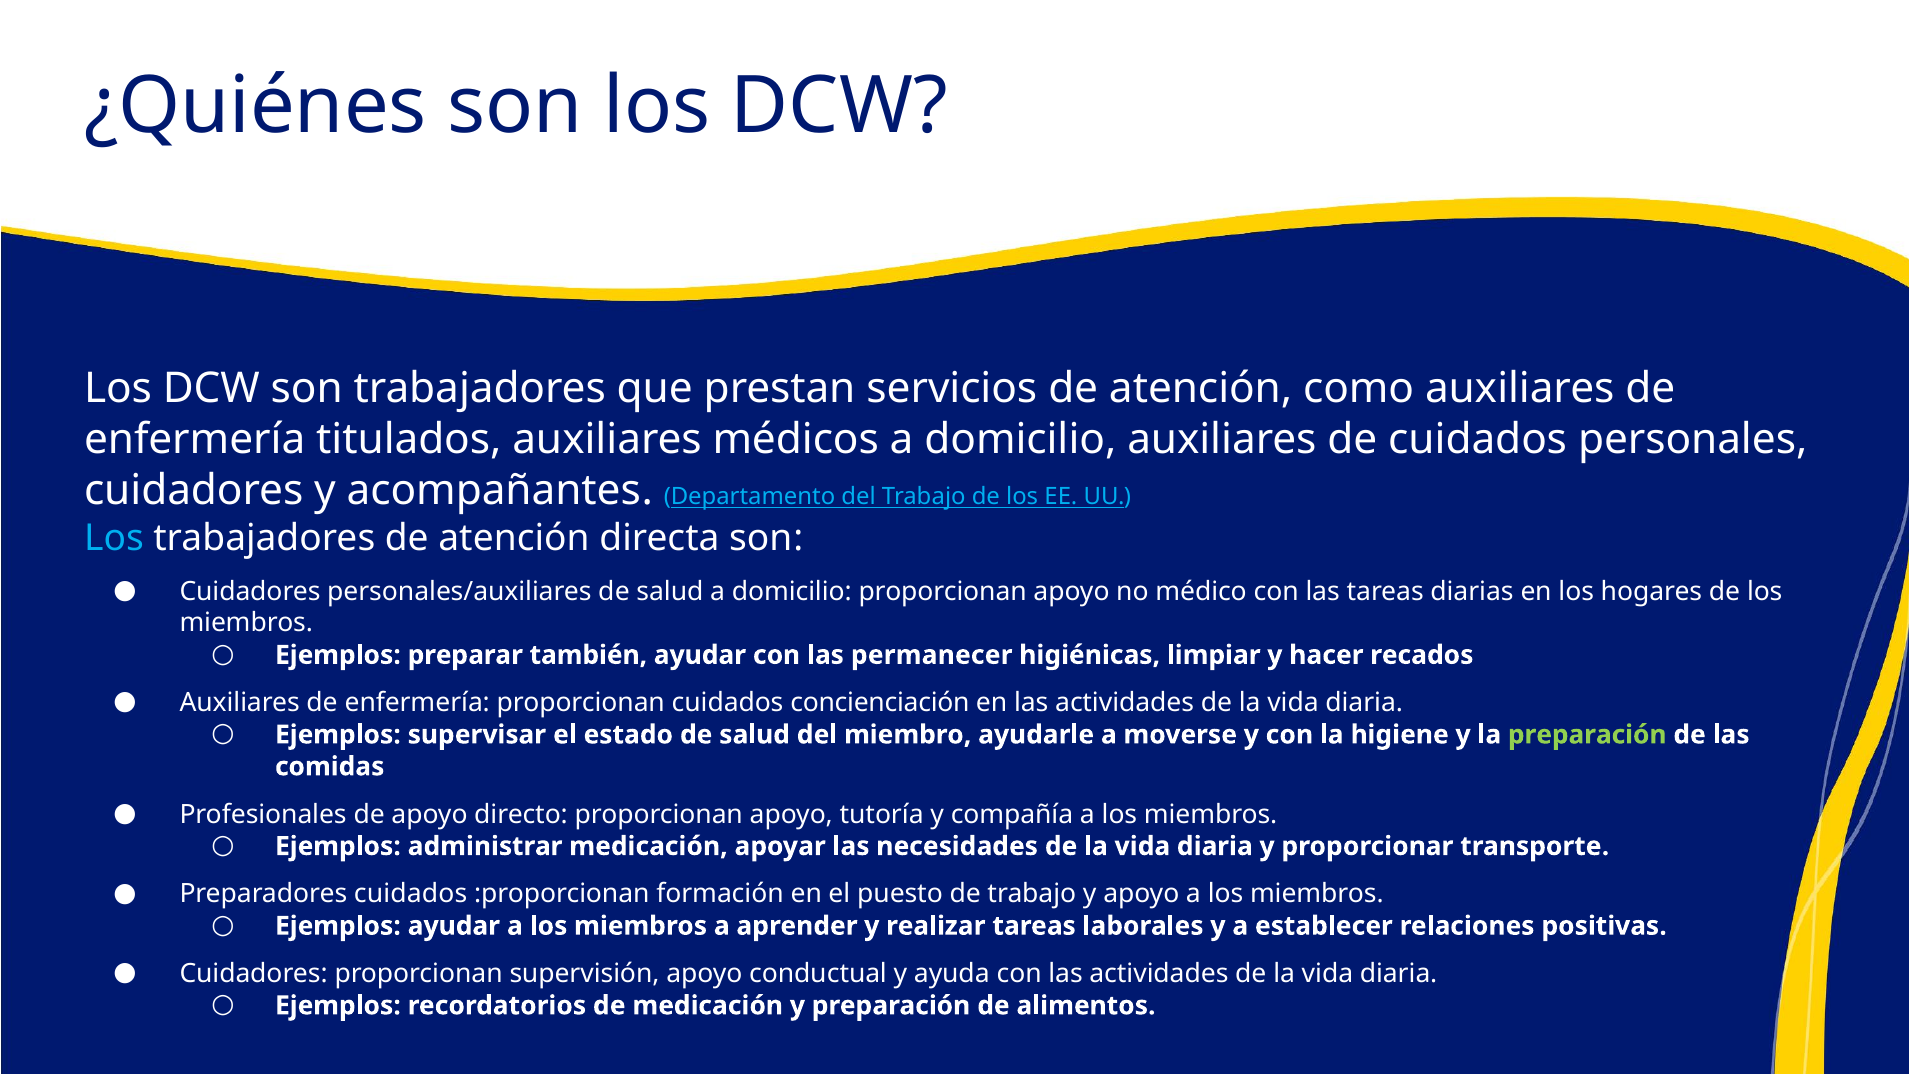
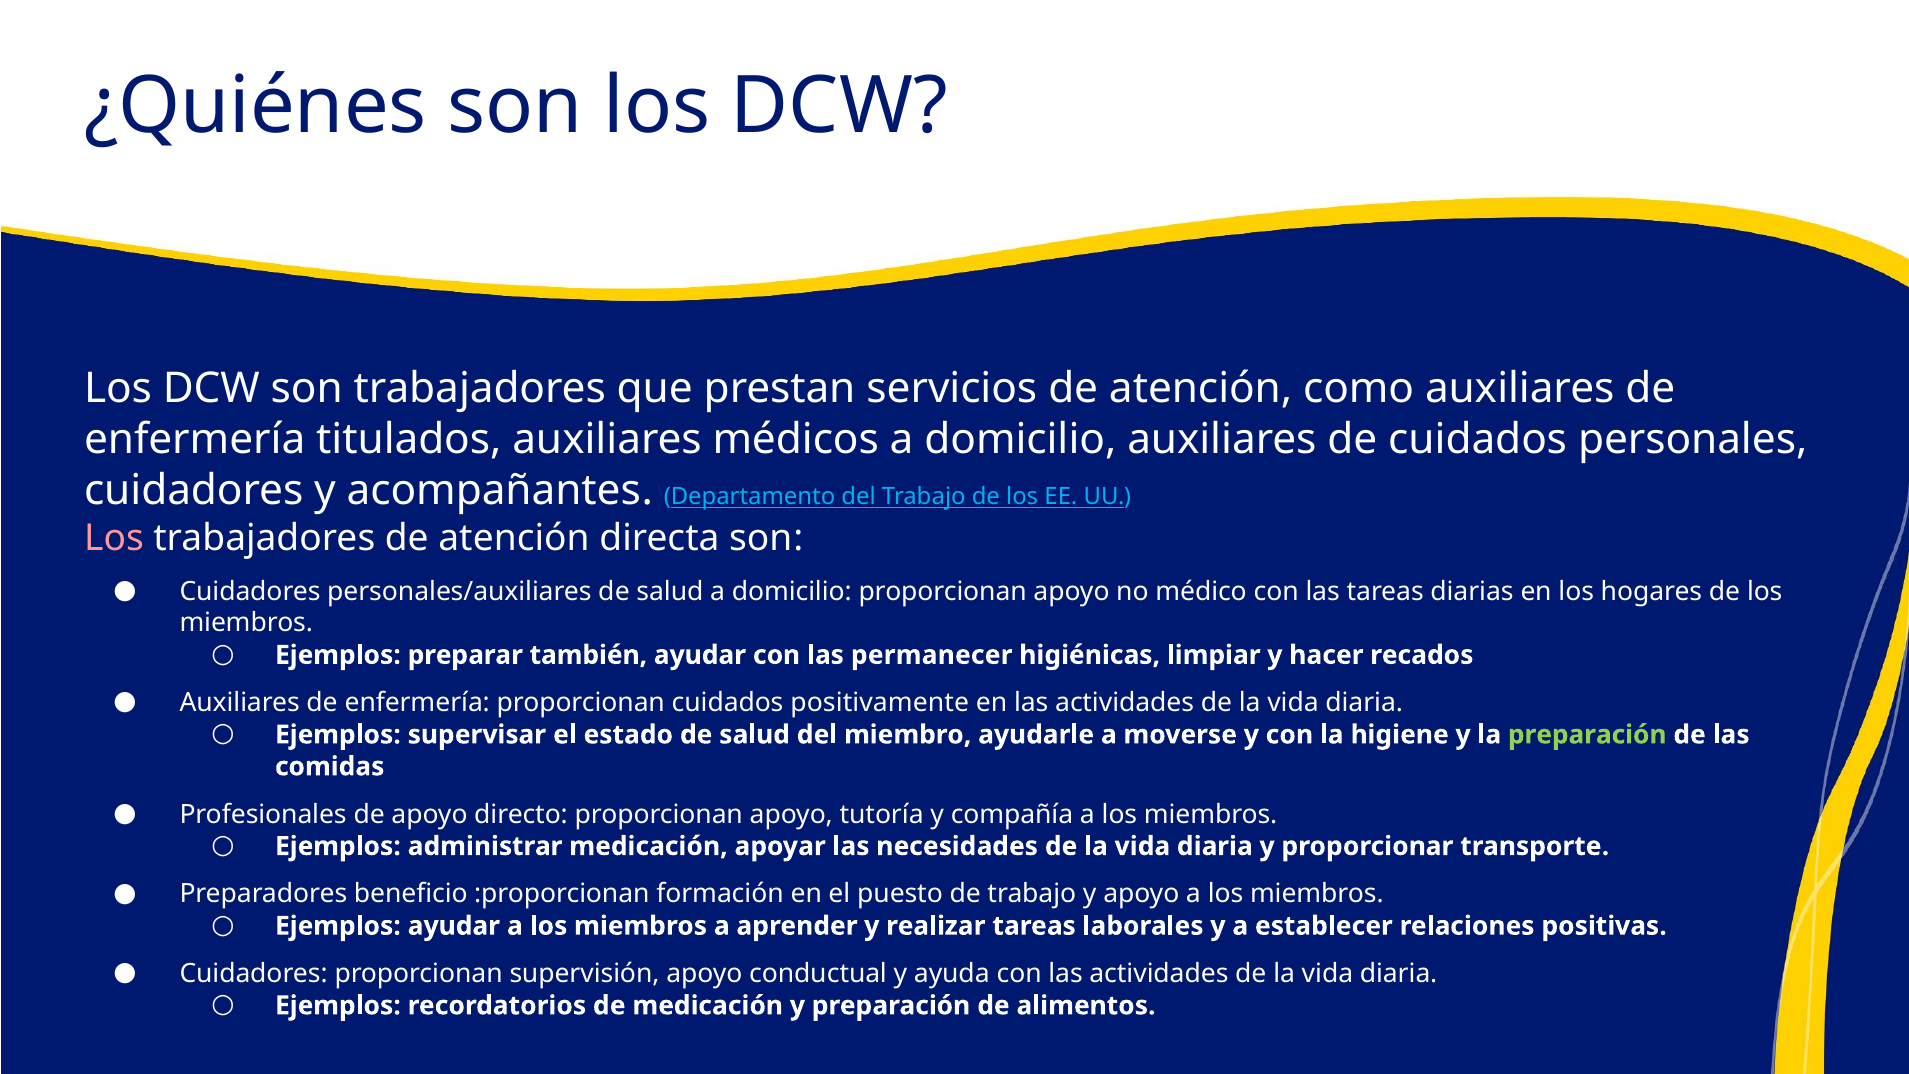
Los colour: light blue -> pink (114, 538)
concienciación: concienciación -> positivamente (880, 703)
Preparadores cuidados: cuidados -> beneficio (411, 894)
